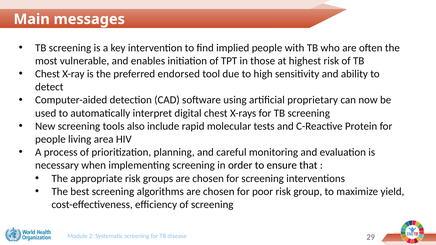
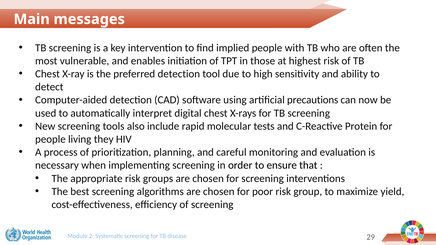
preferred endorsed: endorsed -> detection (179, 74)
proprietary: proprietary -> precautions (313, 100)
area: area -> they (104, 139)
